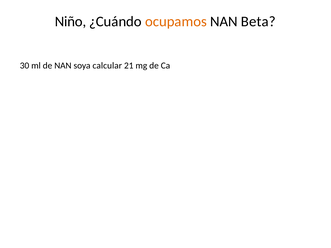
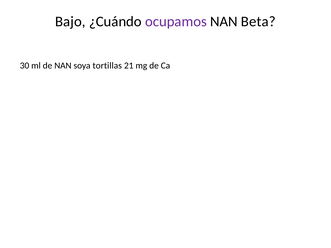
Niño: Niño -> Bajo (70, 21)
ocupamos colour: orange -> purple (176, 21)
calcular: calcular -> tortillas (107, 66)
